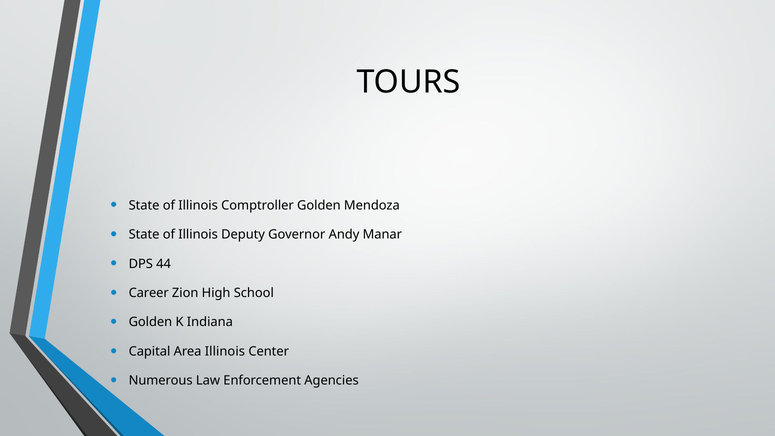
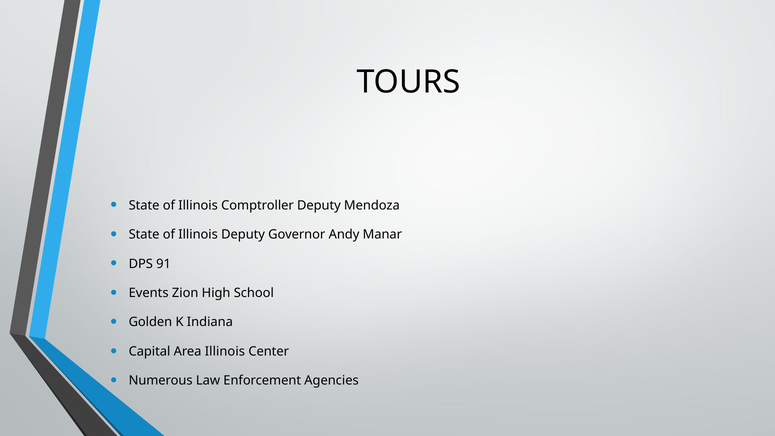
Comptroller Golden: Golden -> Deputy (319, 205)
44: 44 -> 91 (164, 264)
Career: Career -> Events (149, 293)
